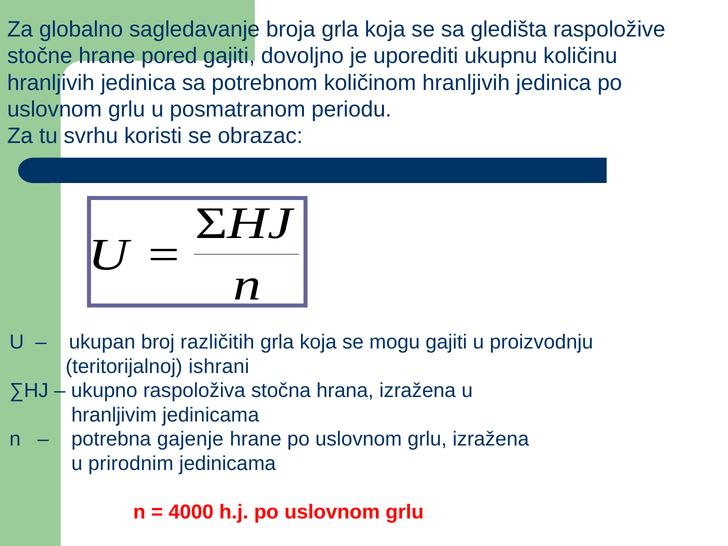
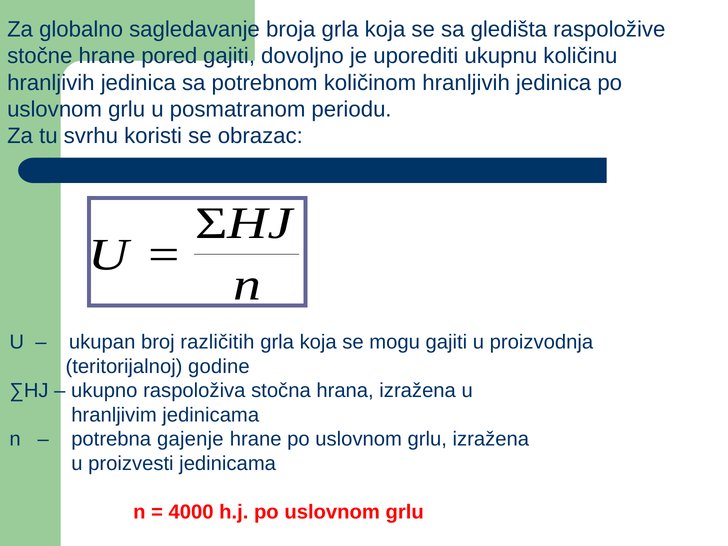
proizvodnju: proizvodnju -> proizvodnja (541, 342)
ishrani: ishrani -> godine (219, 366)
prirodnim: prirodnim -> proizvesti (131, 464)
